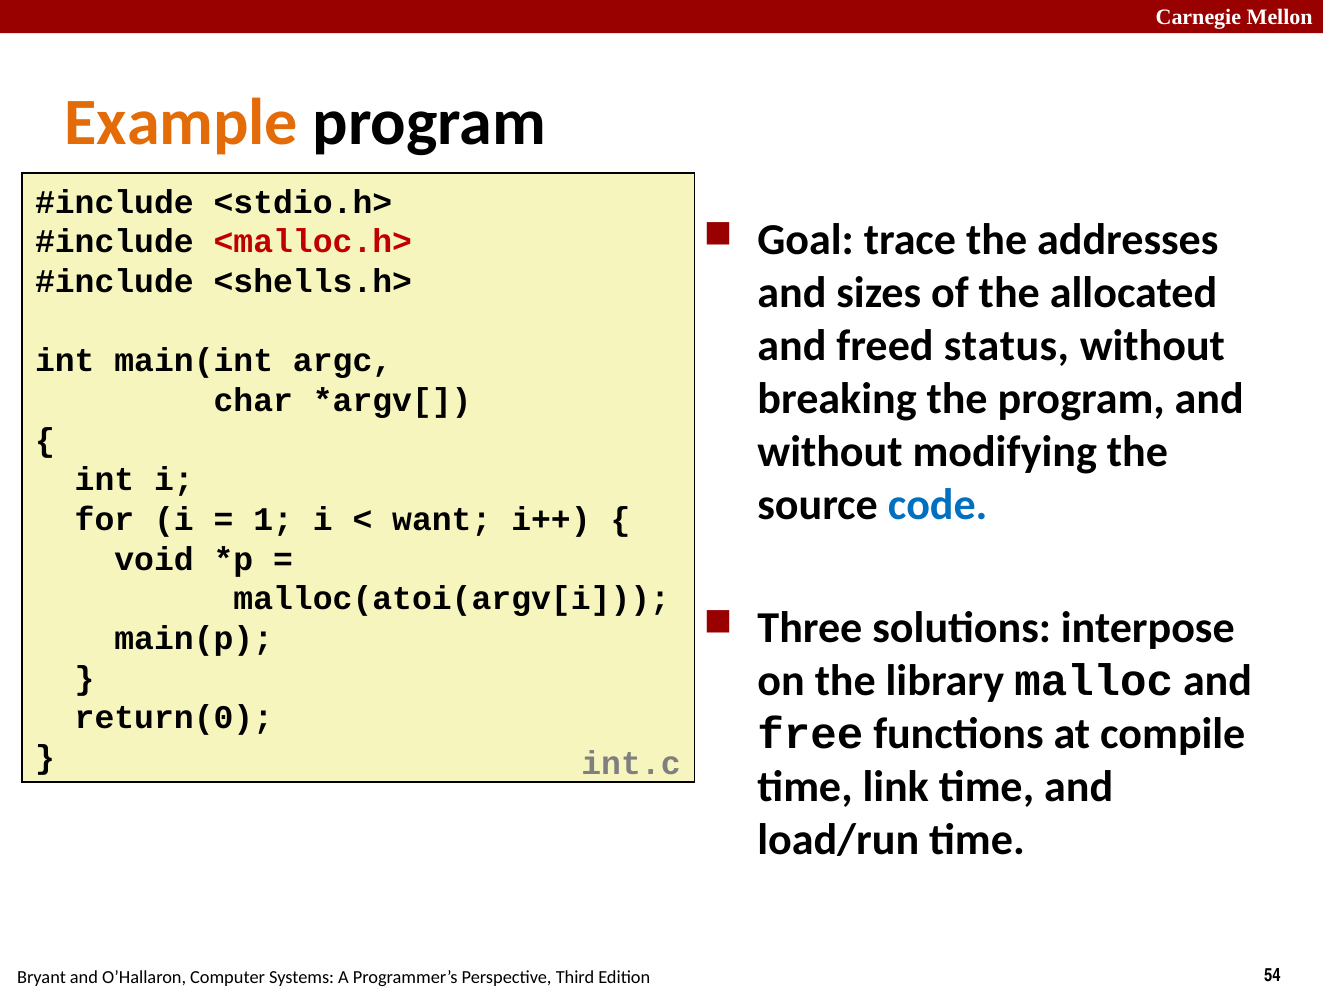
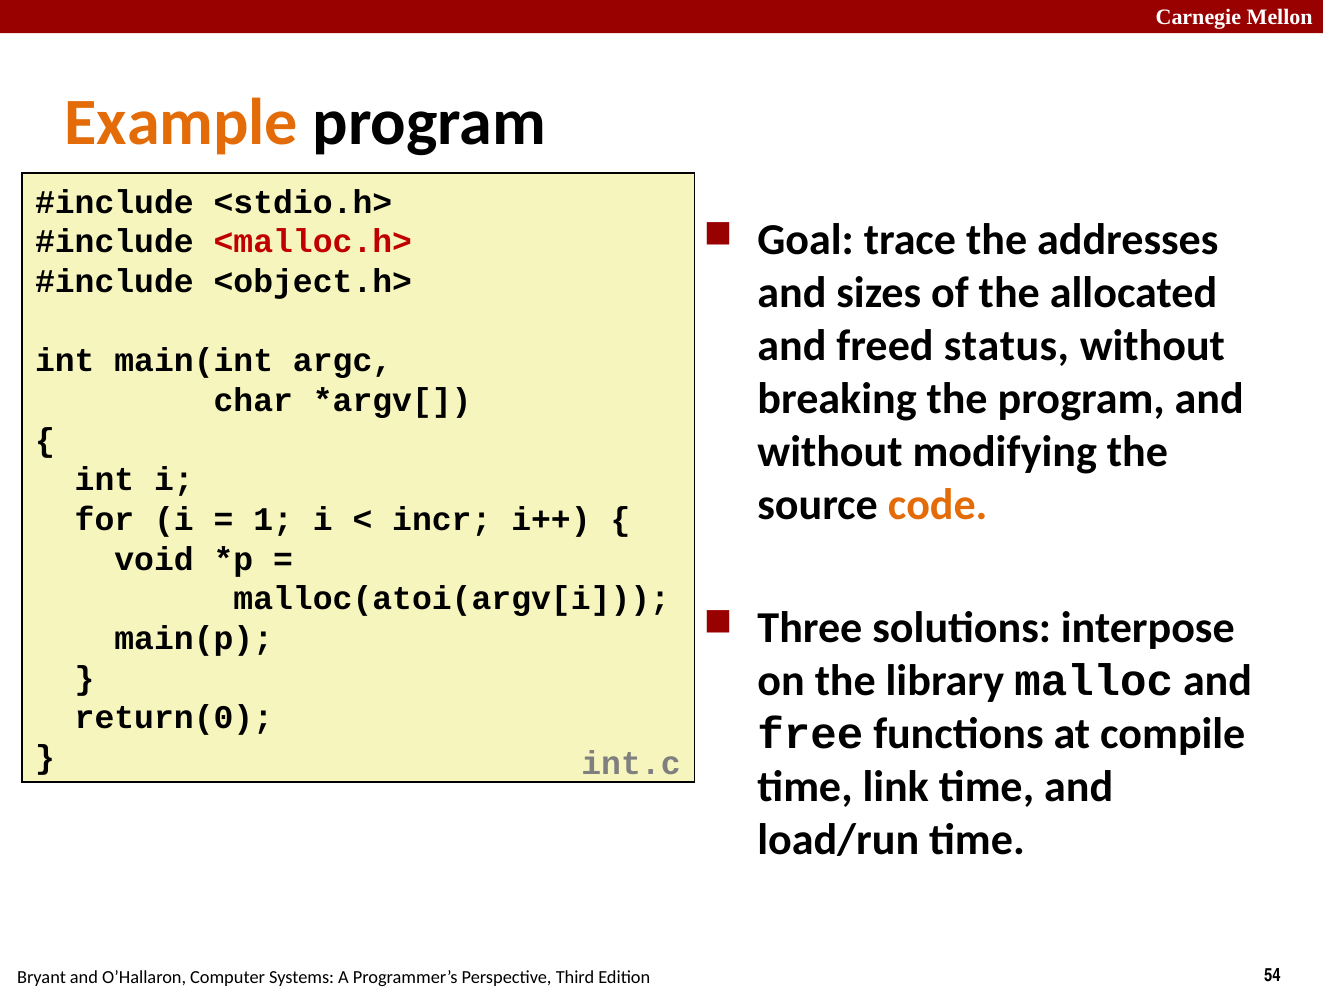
<shells.h>: <shells.h> -> <object.h> (313, 282)
code colour: blue -> orange (938, 505)
want: want -> incr (442, 520)
